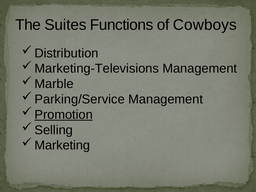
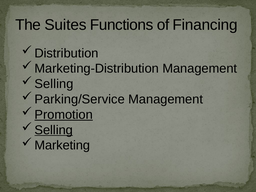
Cowboys: Cowboys -> Financing (205, 25)
Marketing-Televisions: Marketing-Televisions -> Marketing-Distribution (97, 69)
Marble: Marble -> Selling (54, 84)
Selling underline: none -> present (54, 130)
